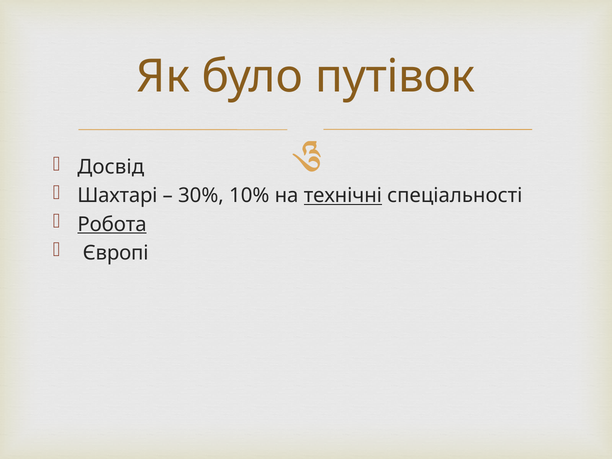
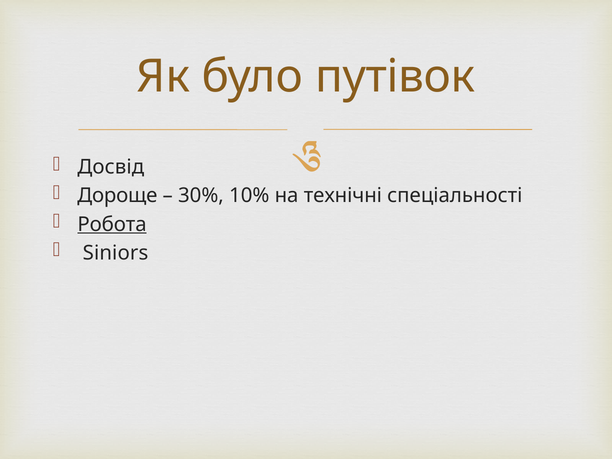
Шахтарі: Шахтарі -> Дороще (117, 196)
технічні underline: present -> none (343, 196)
Європі: Європі -> Siniors (115, 253)
